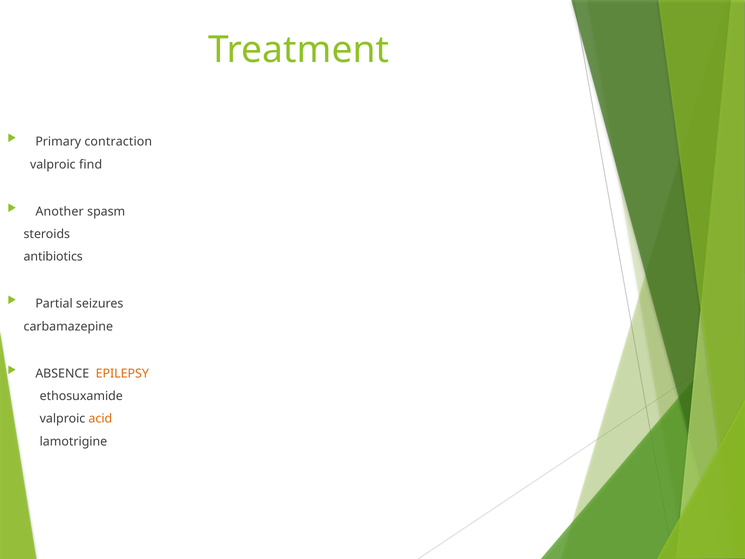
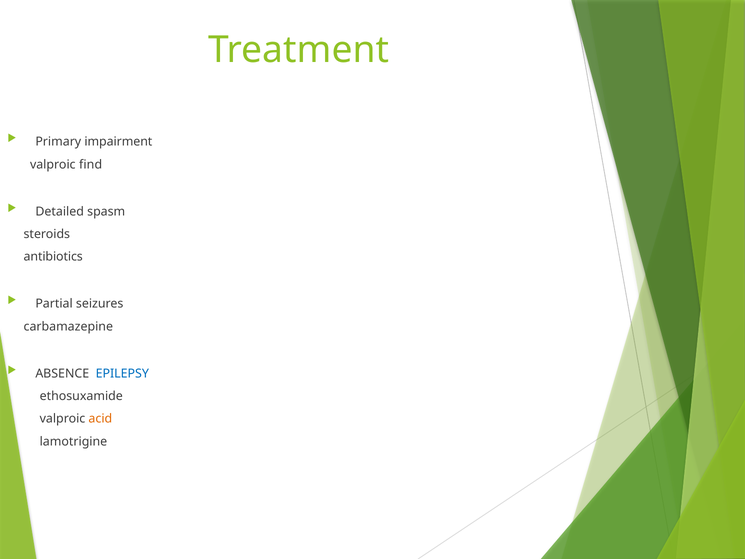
contraction: contraction -> impairment (118, 142)
Another: Another -> Detailed (60, 211)
EPILEPSY colour: orange -> blue (122, 373)
